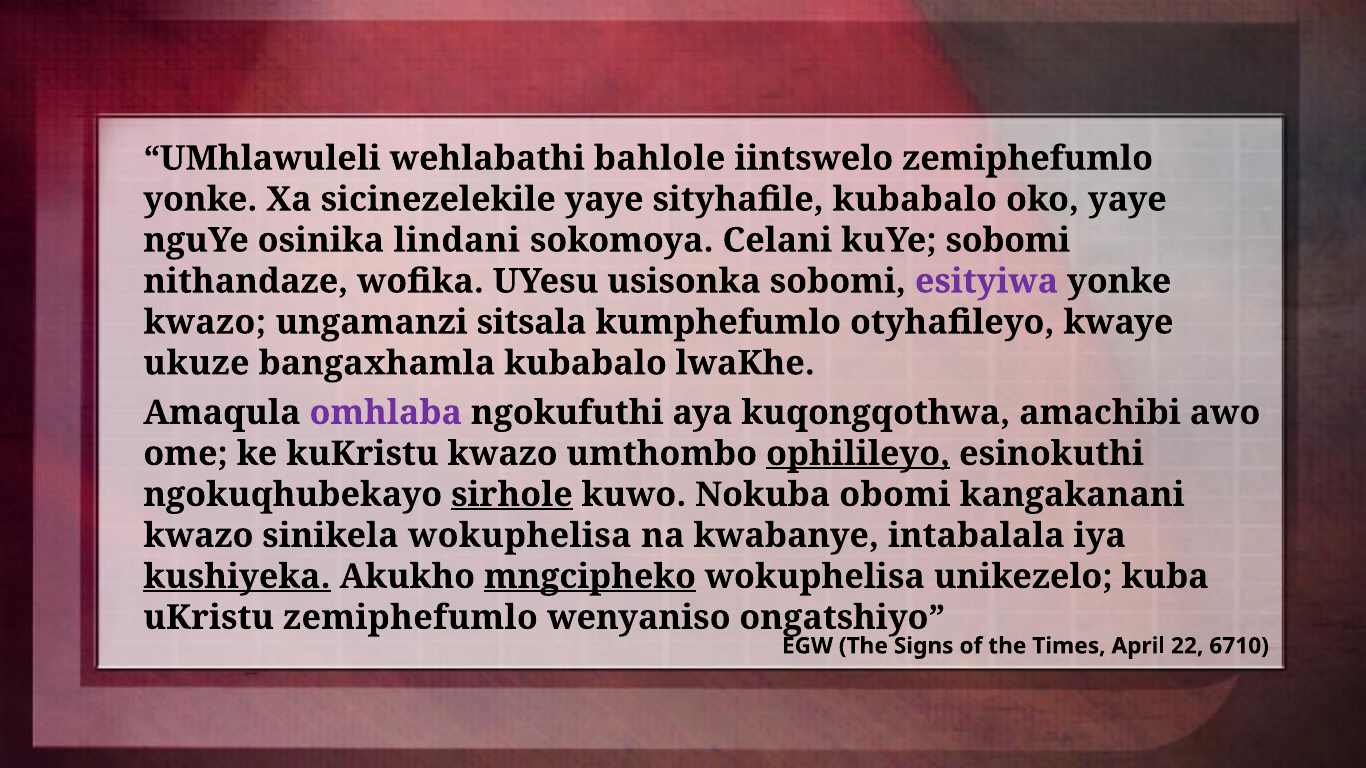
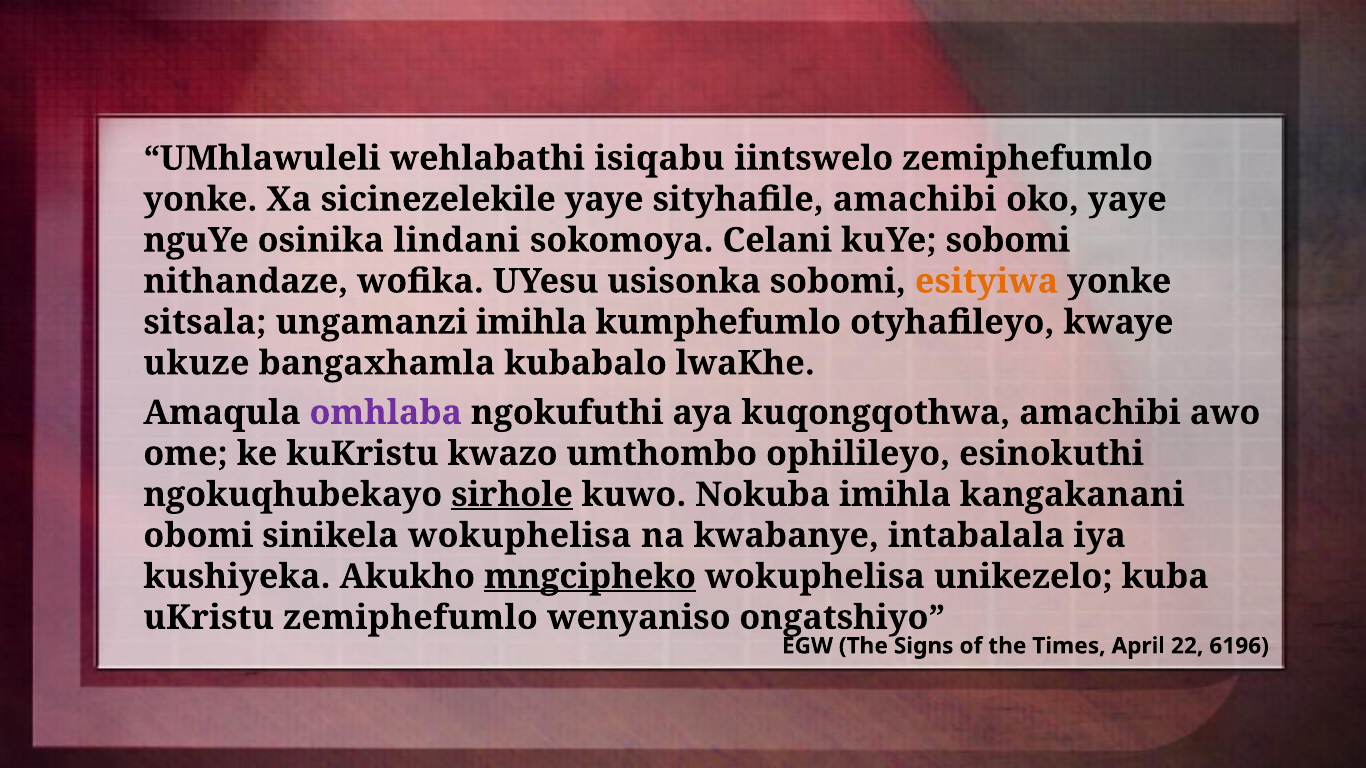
bahlole: bahlole -> isiqabu (660, 158)
sityhafile kubabalo: kubabalo -> amachibi (915, 199)
esityiwa colour: purple -> orange (987, 281)
kwazo: kwazo -> sitsala (205, 322)
ungamanzi sitsala: sitsala -> imihla (532, 322)
ophilileyo underline: present -> none (858, 454)
Nokuba obomi: obomi -> imihla (895, 495)
kwazo: kwazo -> obomi (198, 536)
kushiyeka underline: present -> none (237, 577)
6710: 6710 -> 6196 (1239, 646)
